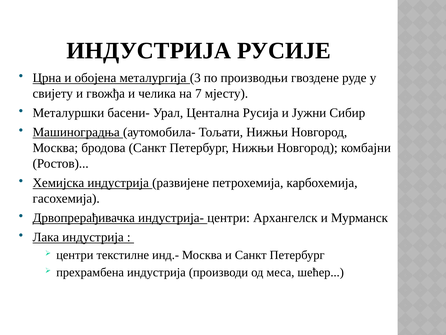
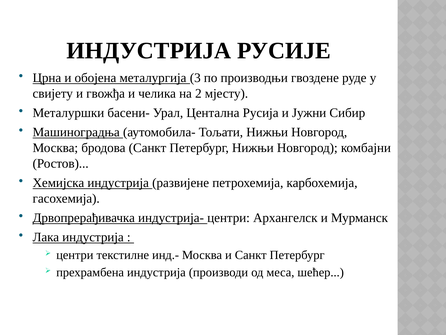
7: 7 -> 2 (198, 93)
